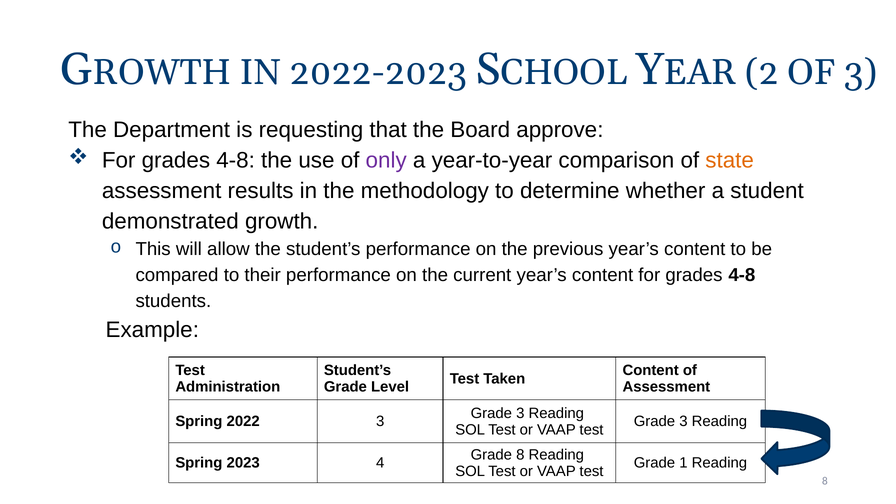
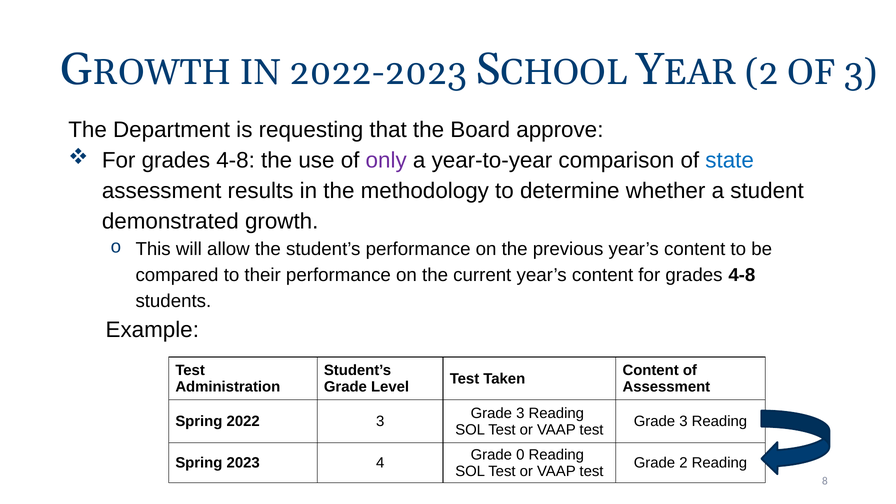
state colour: orange -> blue (730, 160)
Grade 8: 8 -> 0 (520, 455)
Grade 1: 1 -> 2 (683, 463)
